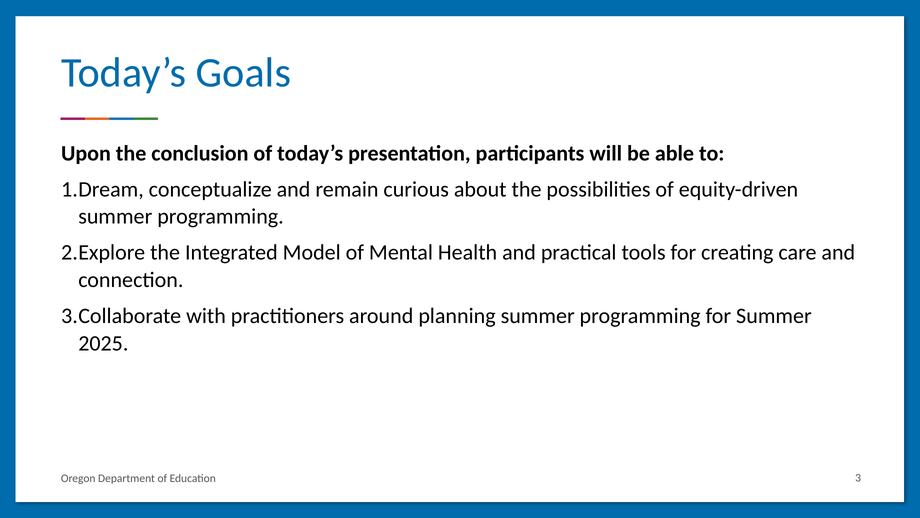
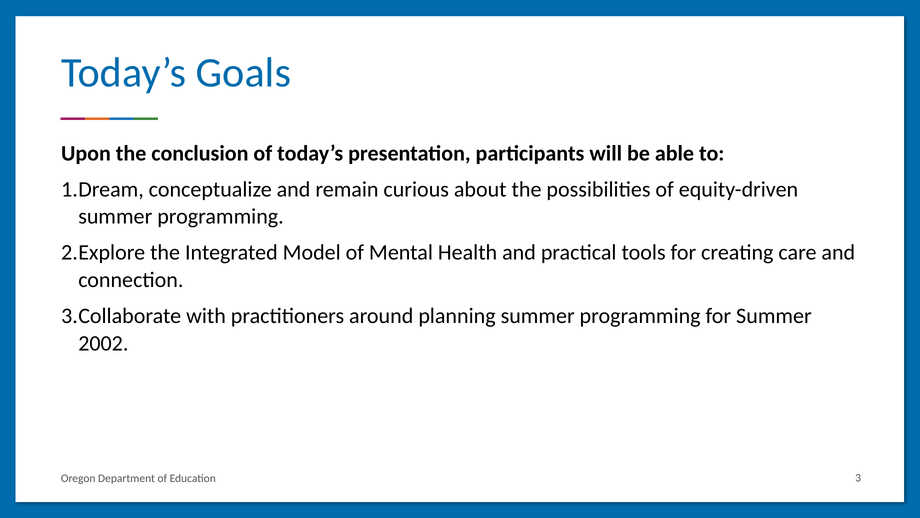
2025: 2025 -> 2002 (103, 343)
